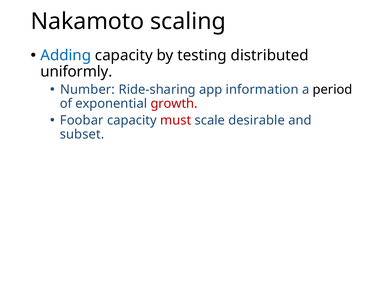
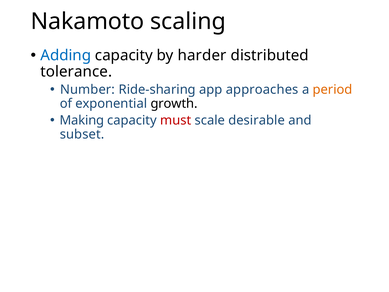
testing: testing -> harder (202, 55)
uniformly: uniformly -> tolerance (76, 72)
information: information -> approaches (262, 90)
period colour: black -> orange (333, 90)
growth colour: red -> black (174, 104)
Foobar: Foobar -> Making (82, 120)
